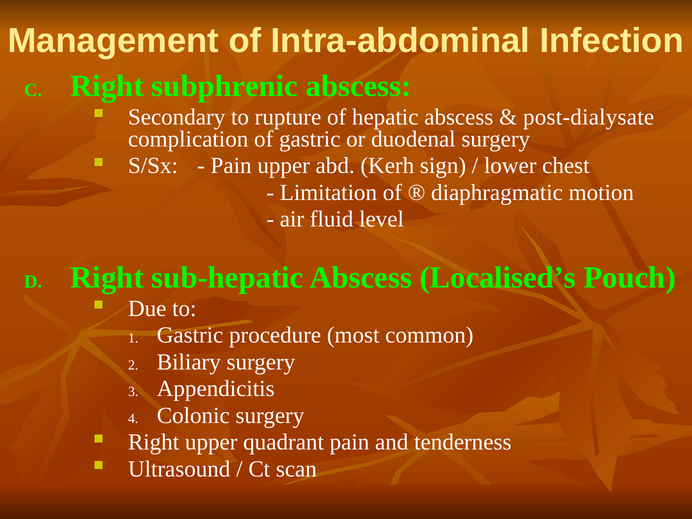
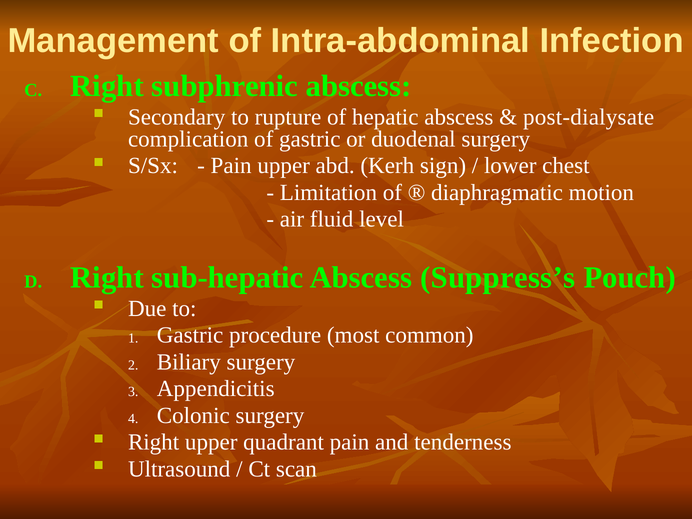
Localised’s: Localised’s -> Suppress’s (498, 278)
